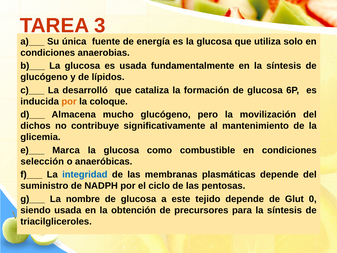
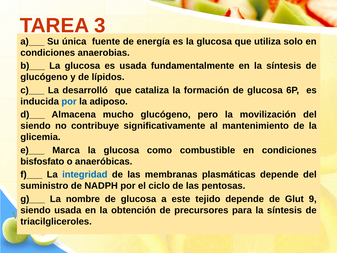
por colour: orange -> blue (69, 101)
coloque: coloque -> adiposo (109, 101)
dichos: dichos -> siendo (36, 126)
selección: selección -> bisfosfato (42, 161)
0: 0 -> 9 (313, 199)
